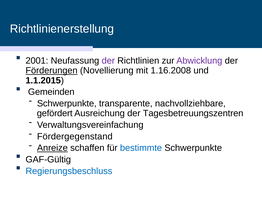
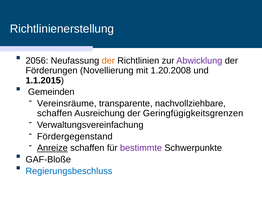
2001: 2001 -> 2056 (37, 61)
der colour: purple -> orange (108, 61)
Förderungen underline: present -> none (52, 70)
1.16.2008: 1.16.2008 -> 1.20.2008 (171, 70)
Schwerpunkte: Schwerpunkte -> Vereinsräume (67, 103)
gefördert: gefördert -> schaffen (55, 113)
Tagesbetreuungszentren: Tagesbetreuungszentren -> Geringfügigkeitsgrenzen (193, 113)
bestimmte colour: blue -> purple (141, 148)
GAF-Gültig: GAF-Gültig -> GAF-Bloße (48, 159)
